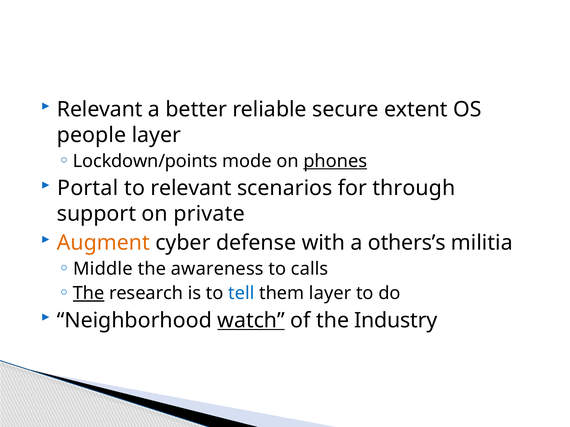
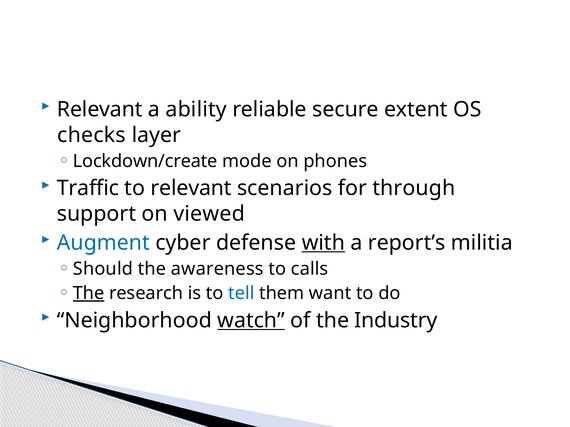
better: better -> ability (196, 109)
people: people -> checks (91, 135)
Lockdown/points: Lockdown/points -> Lockdown/create (145, 161)
phones underline: present -> none (335, 161)
Portal: Portal -> Traffic (88, 188)
private: private -> viewed (209, 214)
Augment colour: orange -> blue (103, 243)
with underline: none -> present (323, 243)
others’s: others’s -> report’s (407, 243)
Middle: Middle -> Should (103, 269)
them layer: layer -> want (330, 294)
